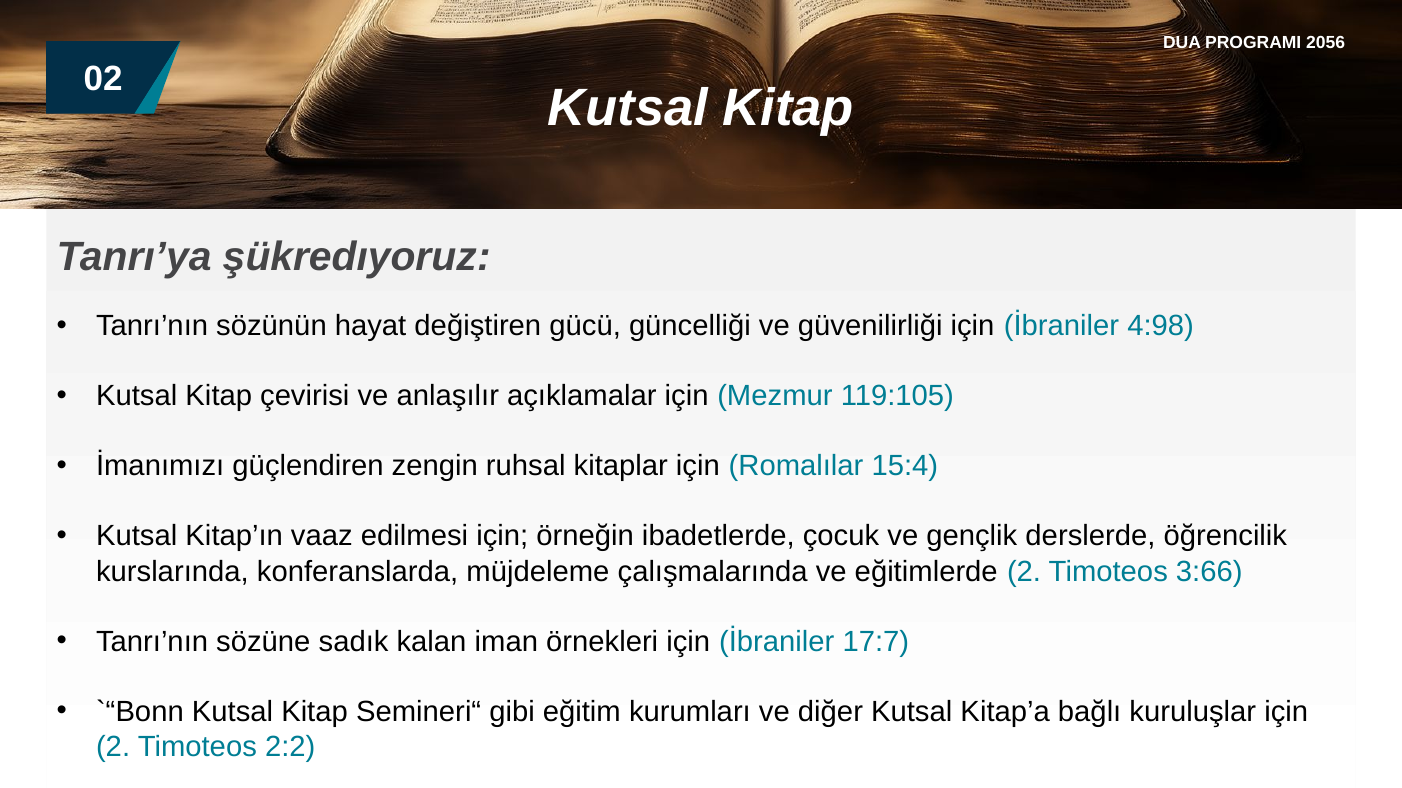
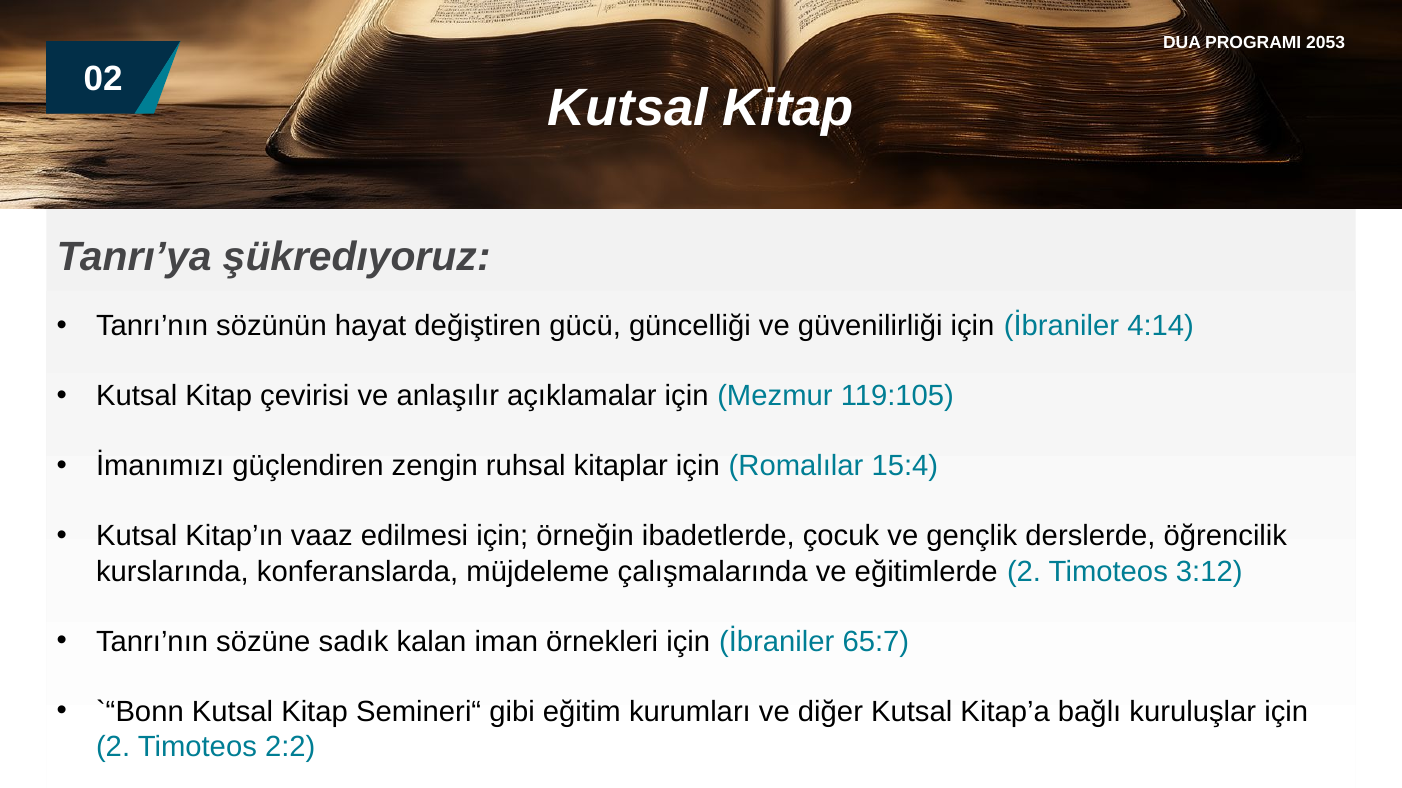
2056: 2056 -> 2053 (1326, 43)
4:98: 4:98 -> 4:14 (1161, 326)
3:66: 3:66 -> 3:12 (1209, 572)
17:7: 17:7 -> 65:7 (876, 642)
